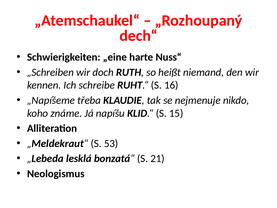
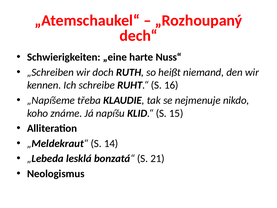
53: 53 -> 14 (111, 143)
